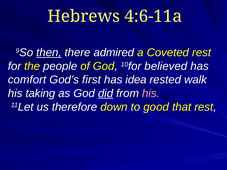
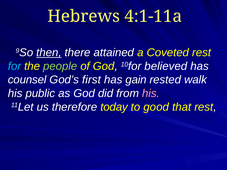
4:6-11a: 4:6-11a -> 4:1-11a (153, 16)
admired: admired -> attained (114, 53)
for colour: white -> light blue (15, 66)
people colour: white -> light green (60, 66)
comfort: comfort -> counsel (27, 80)
idea: idea -> gain (136, 80)
taking: taking -> public (40, 93)
did underline: present -> none (106, 93)
down: down -> today (114, 107)
